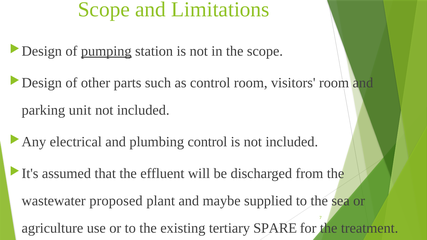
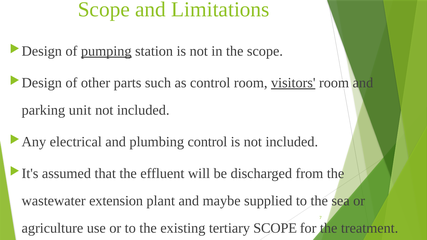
visitors underline: none -> present (293, 83)
proposed: proposed -> extension (116, 201)
tertiary SPARE: SPARE -> SCOPE (275, 228)
